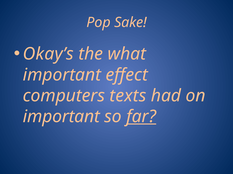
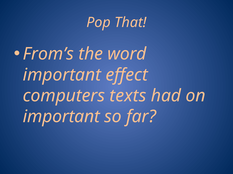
Sake: Sake -> That (130, 23)
Okay’s: Okay’s -> From’s (48, 54)
what: what -> word (127, 54)
far underline: present -> none (141, 117)
